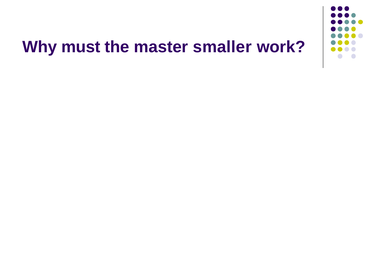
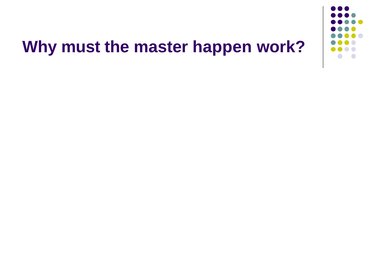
smaller: smaller -> happen (222, 47)
